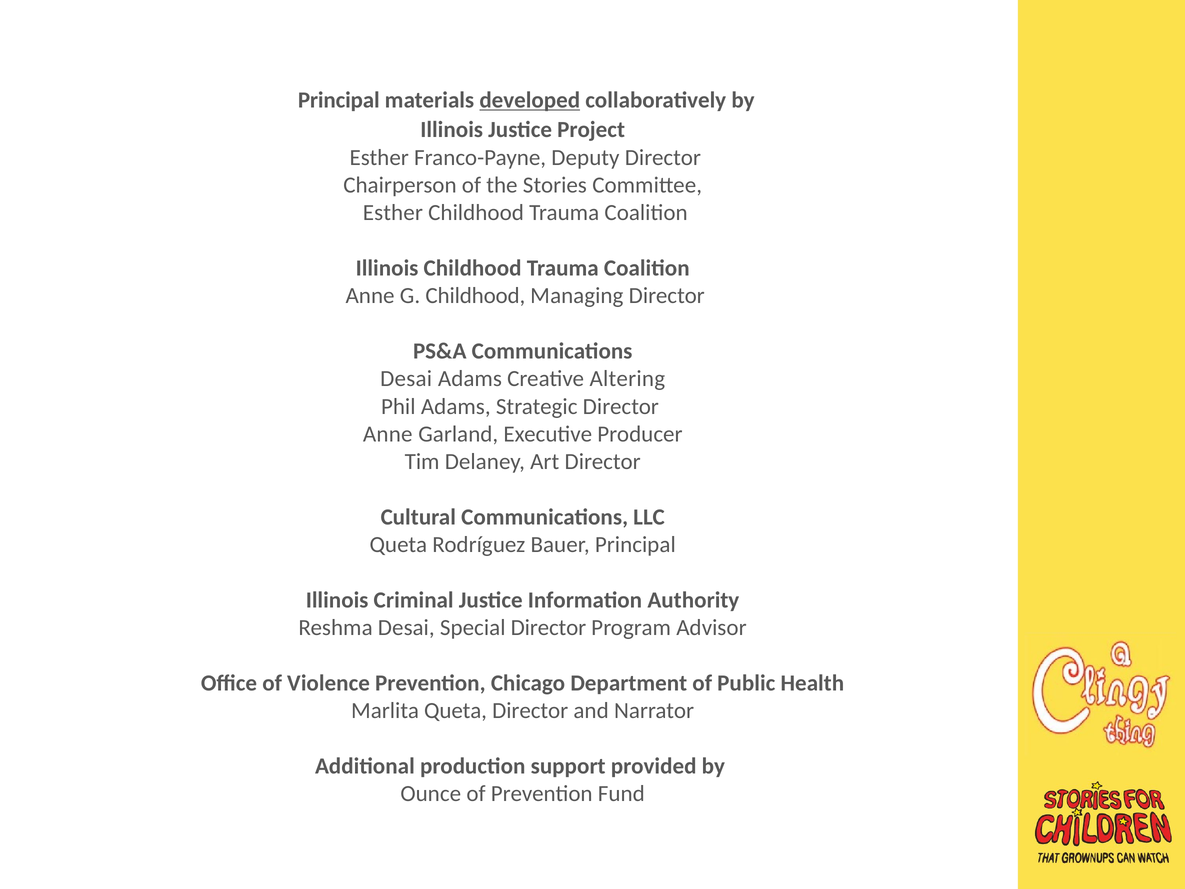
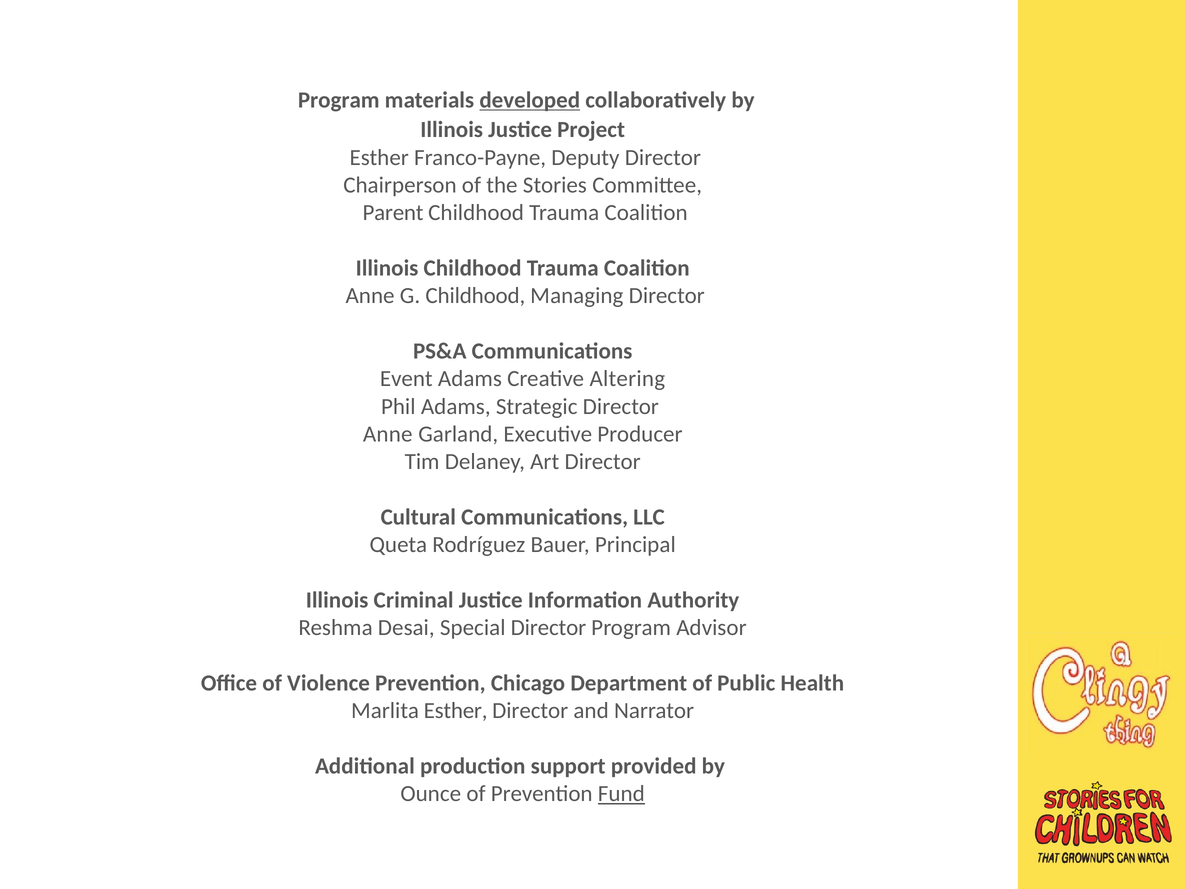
Principal: Principal -> Program (339, 100)
Esther: Esther -> Parent (393, 213)
Desai: Desai -> Event (406, 379)
Marlita Queta: Queta -> Esther (456, 711)
Fund underline: none -> present (621, 794)
